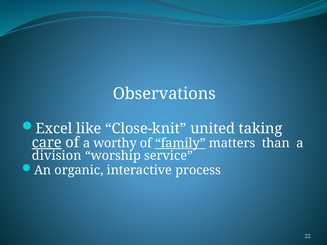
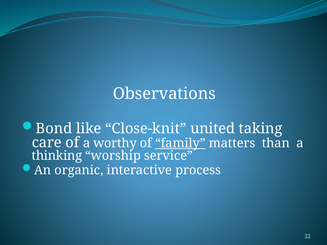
Excel: Excel -> Bond (54, 129)
care underline: present -> none (47, 143)
division: division -> thinking (57, 156)
